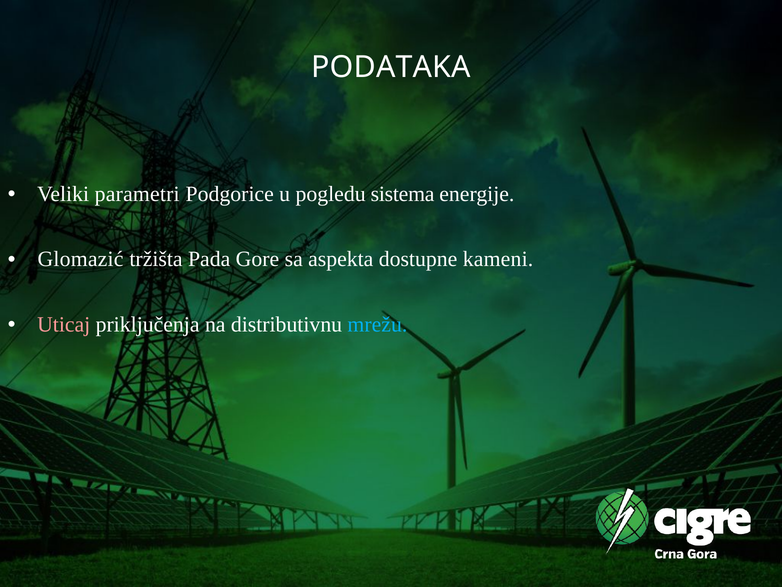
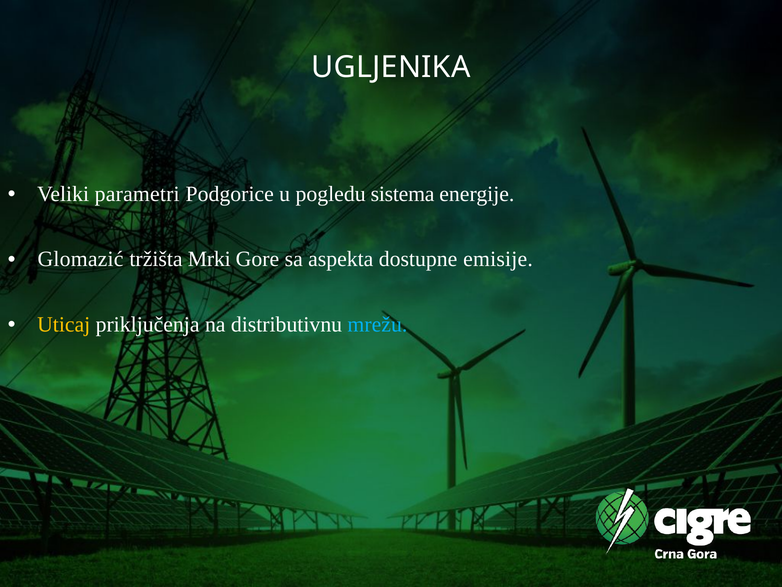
PODATAKA: PODATAKA -> UGLJENIKA (391, 67)
Pada: Pada -> Mrki (209, 259)
kameni: kameni -> emisije (498, 259)
Uticaj colour: pink -> yellow (64, 324)
